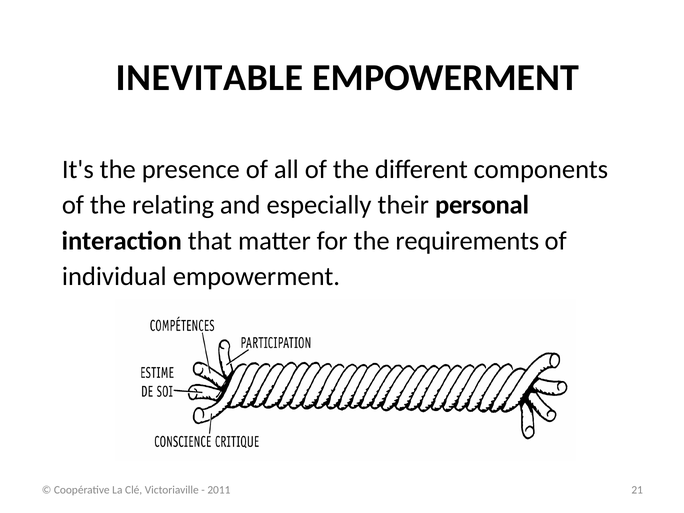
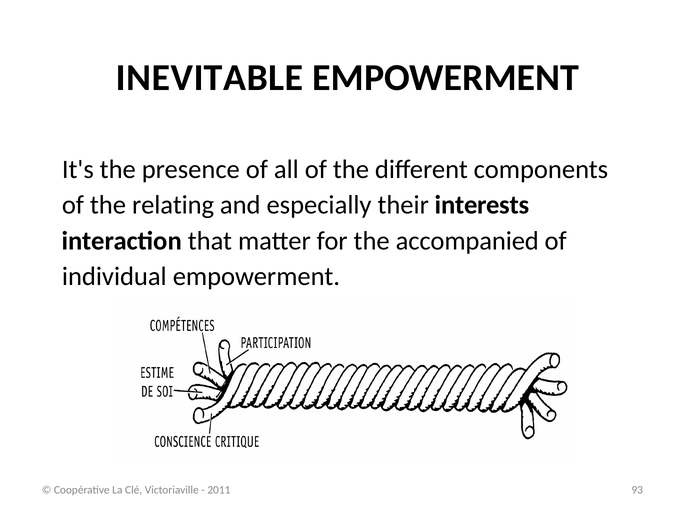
personal: personal -> interests (482, 205)
requirements: requirements -> accompanied (467, 241)
21: 21 -> 93 (637, 490)
